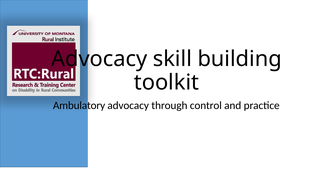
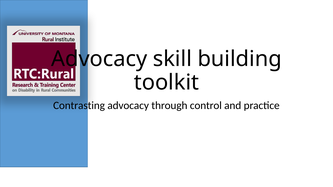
Ambulatory: Ambulatory -> Contrasting (79, 106)
